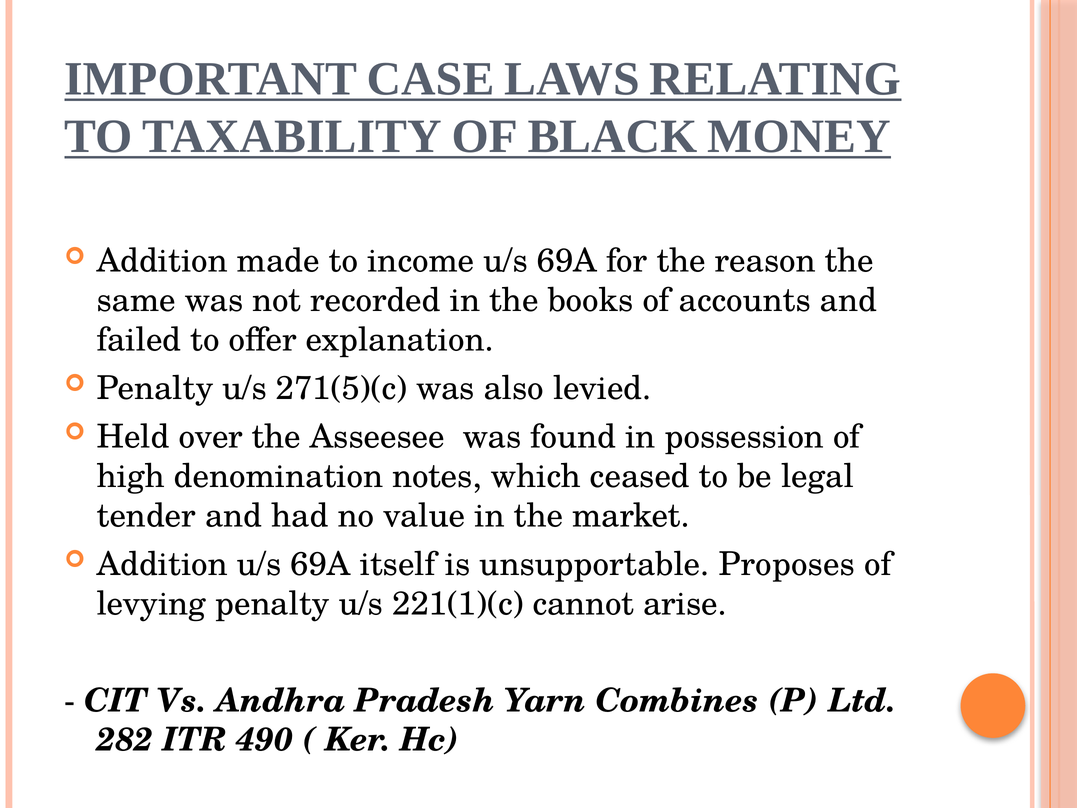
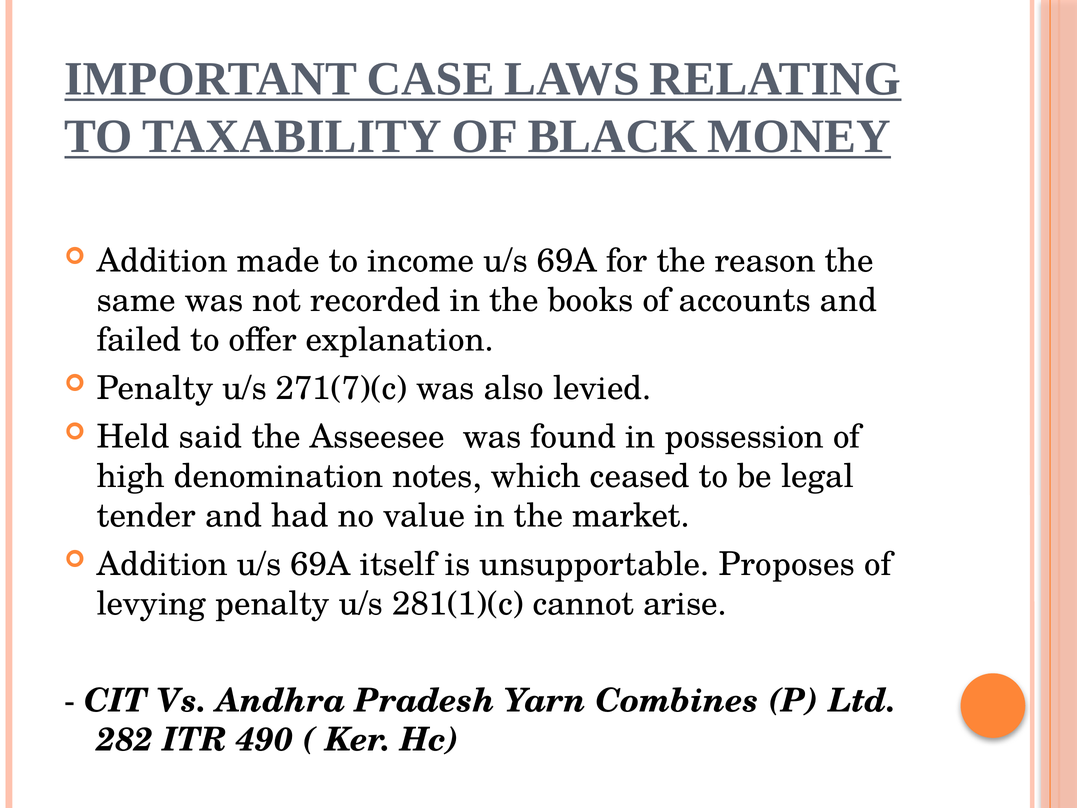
271(5)(c: 271(5)(c -> 271(7)(c (341, 388)
over: over -> said (210, 437)
221(1)(c: 221(1)(c -> 281(1)(c (458, 603)
